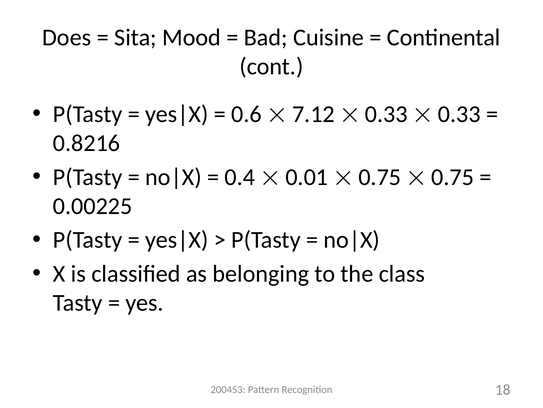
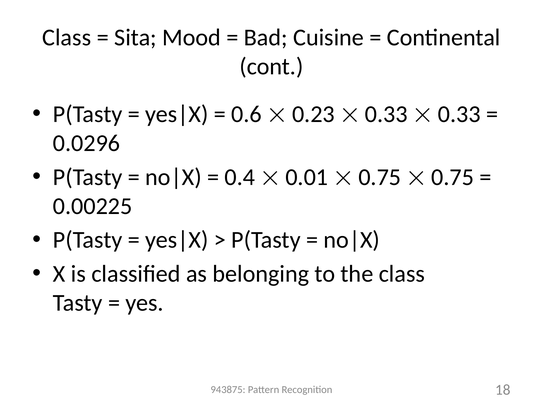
Does: Does -> Class (67, 37)
7.12: 7.12 -> 0.23 (313, 114)
0.8216: 0.8216 -> 0.0296 (87, 143)
200453: 200453 -> 943875 (228, 389)
